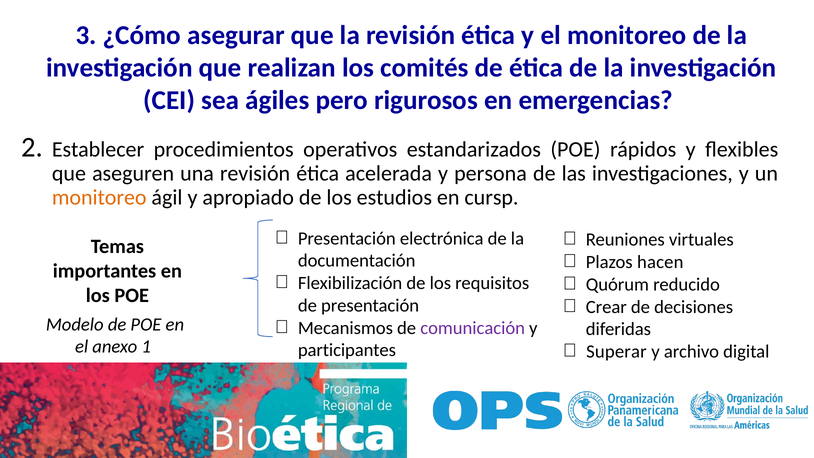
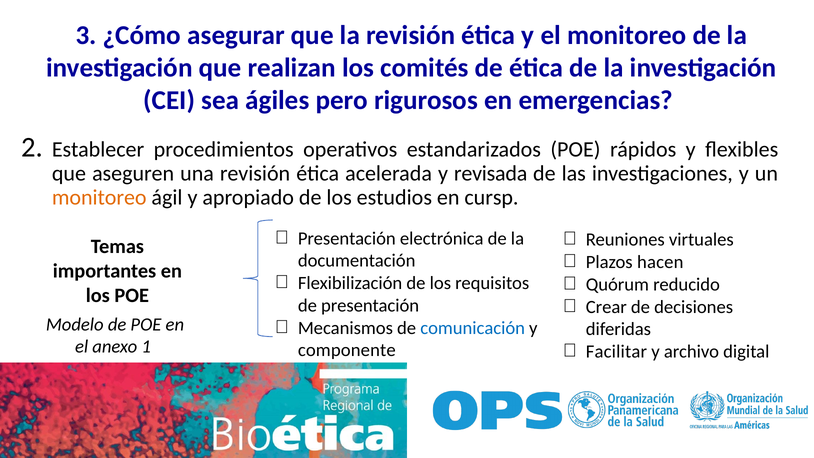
persona: persona -> revisada (491, 173)
comunicación colour: purple -> blue (473, 328)
Superar: Superar -> Facilitar (616, 352)
participantes: participantes -> componente (347, 350)
